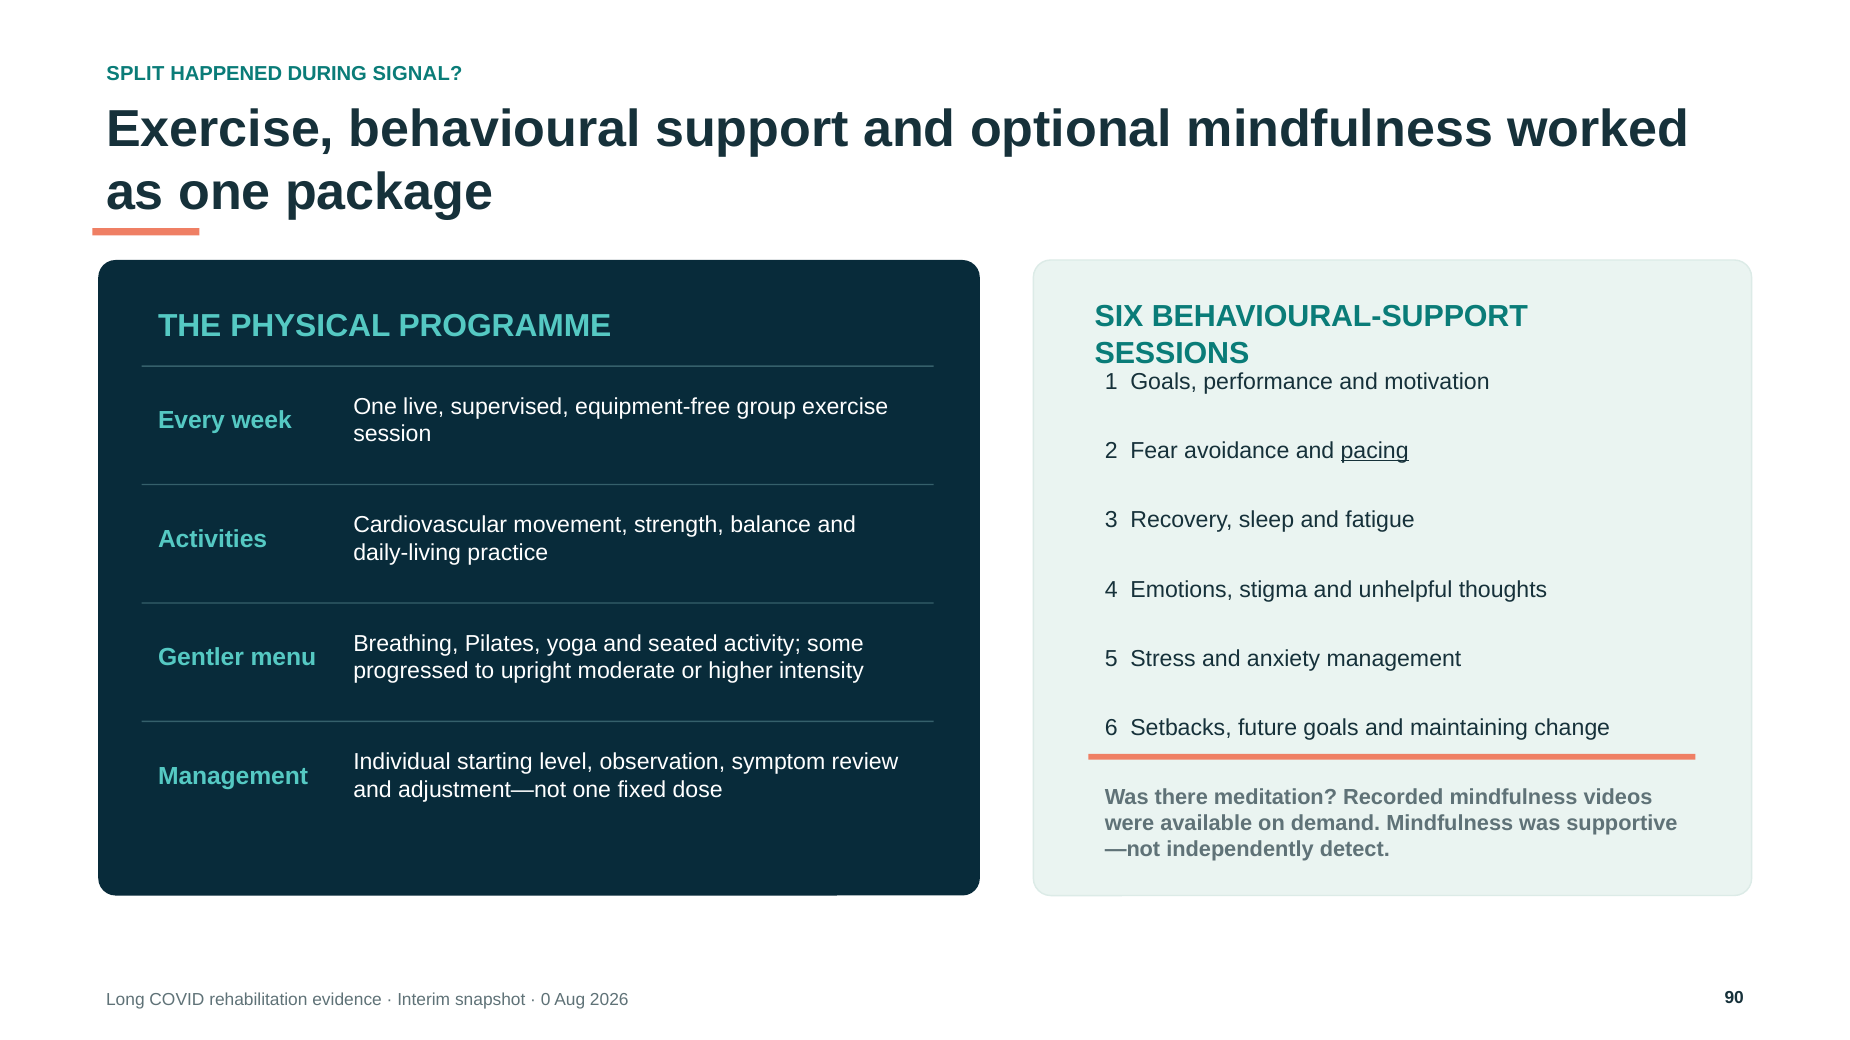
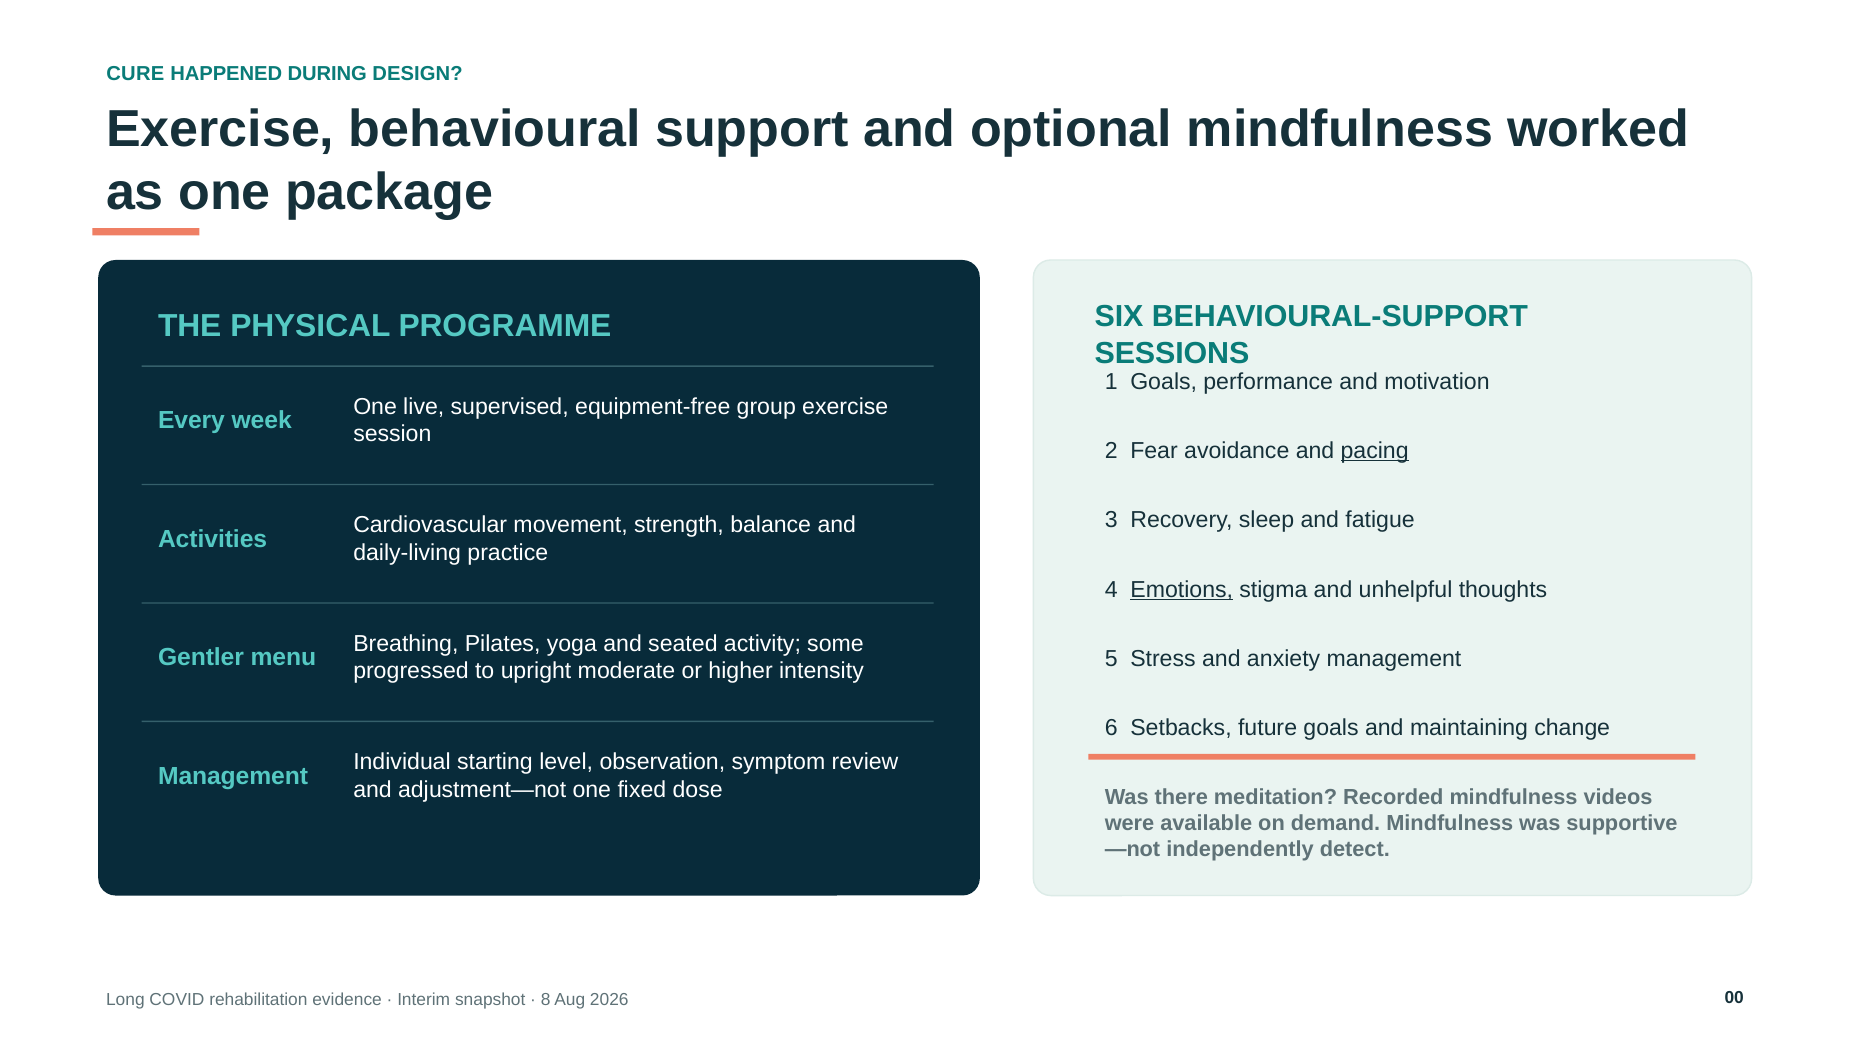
SPLIT: SPLIT -> CURE (135, 74)
SIGNAL: SIGNAL -> DESIGN (418, 74)
Emotions underline: none -> present (1182, 590)
0: 0 -> 8 (546, 1000)
90: 90 -> 00 (1734, 998)
